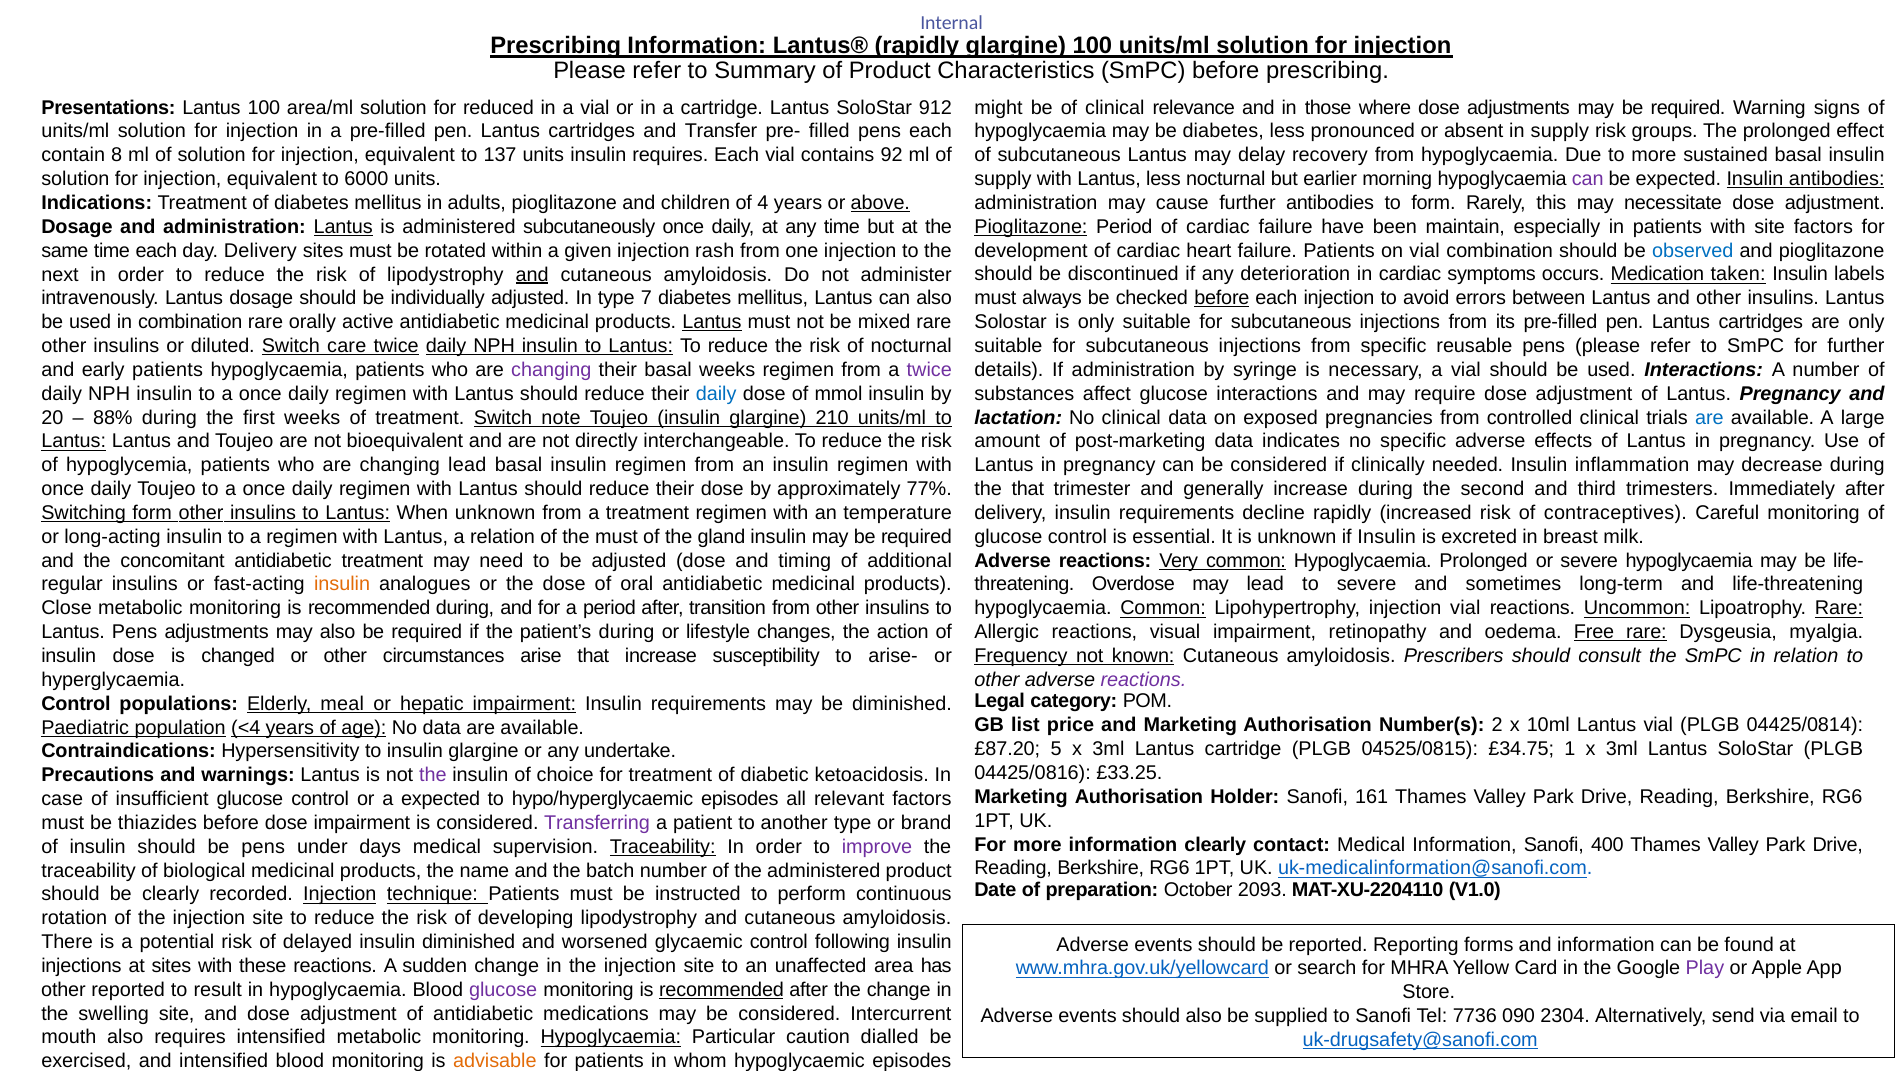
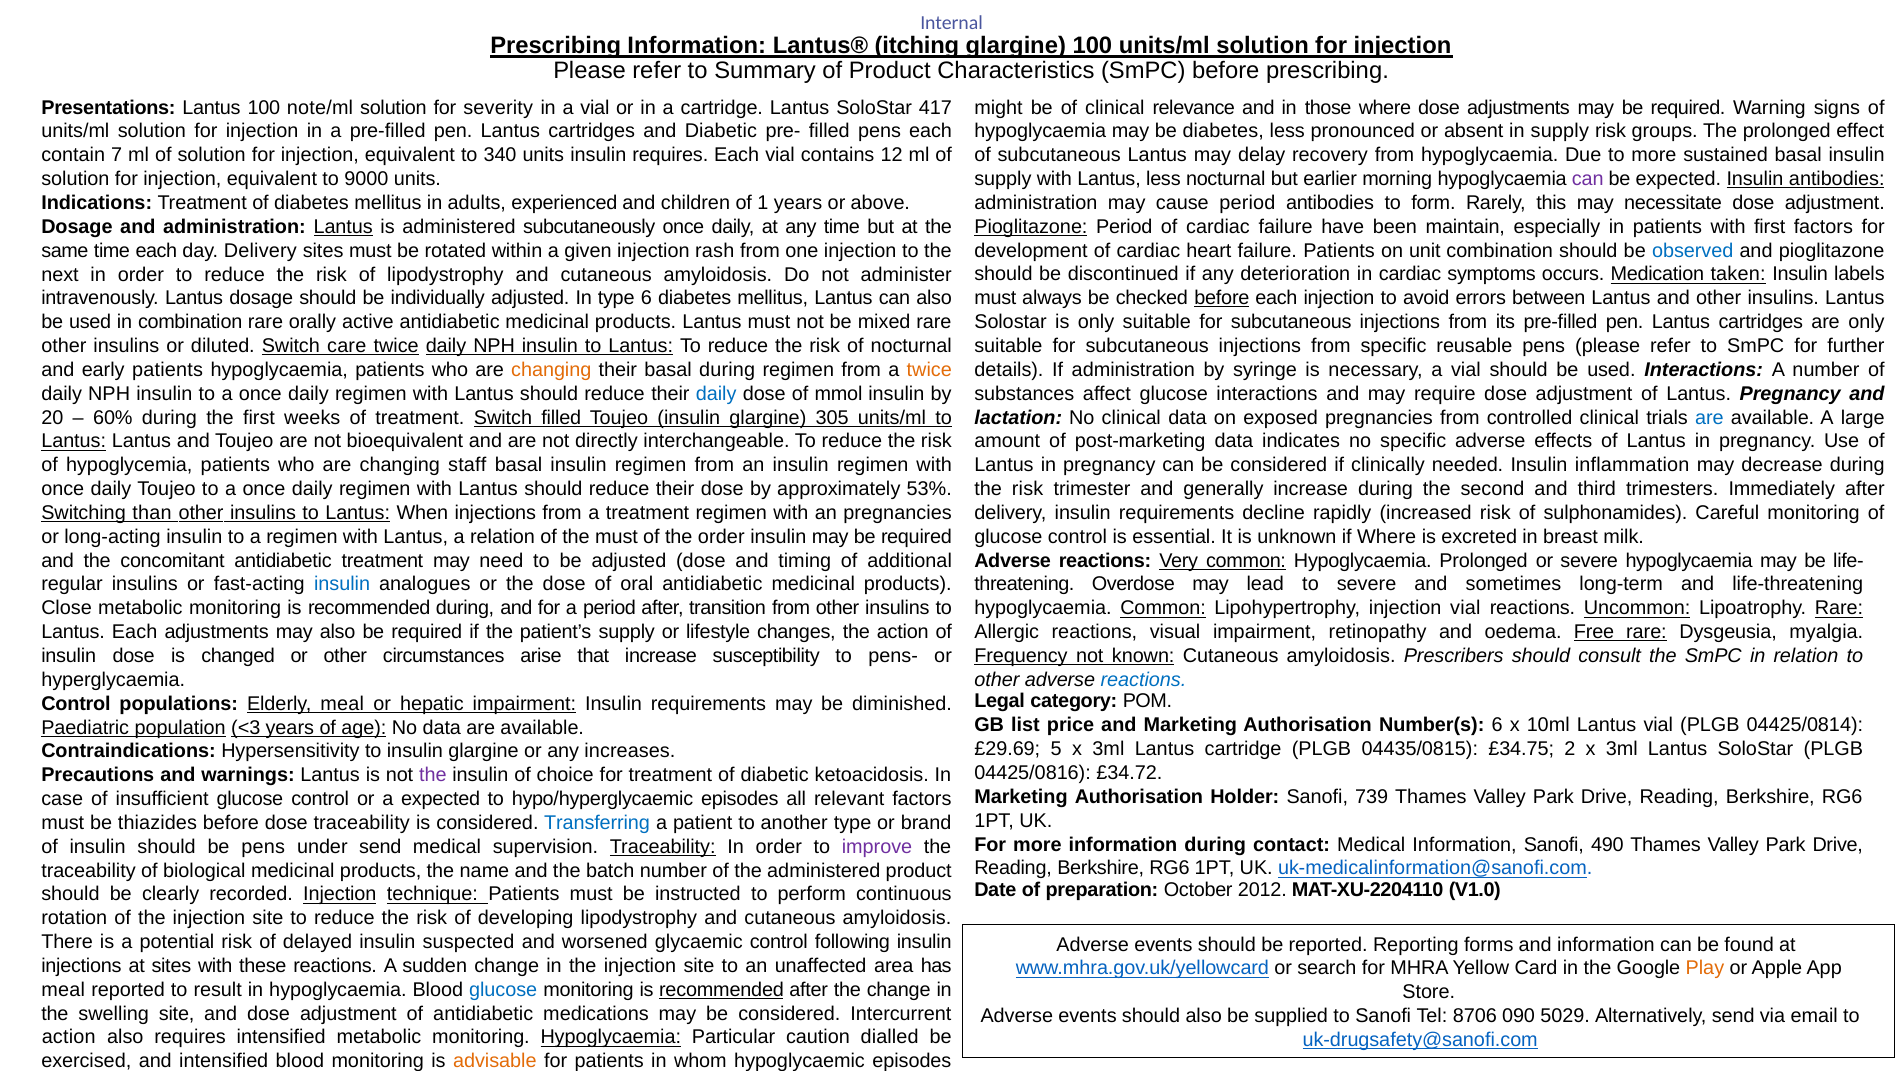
Lantus® rapidly: rapidly -> itching (917, 46)
area/ml: area/ml -> note/ml (320, 108)
reduced: reduced -> severity (498, 108)
912: 912 -> 417 (935, 108)
and Transfer: Transfer -> Diabetic (721, 131)
8: 8 -> 7 (117, 155)
137: 137 -> 340 (500, 155)
92: 92 -> 12 (892, 155)
6000: 6000 -> 9000 (366, 179)
cause further: further -> period (1247, 203)
adults pioglitazone: pioglitazone -> experienced (564, 203)
4: 4 -> 1 (763, 203)
above underline: present -> none (880, 203)
with site: site -> first (1770, 227)
on vial: vial -> unit (1425, 251)
and underline: present -> none (532, 275)
type 7: 7 -> 6 (646, 298)
Lantus underline: present -> none (712, 322)
changing colour: purple -> orange (551, 370)
basal weeks: weeks -> during (727, 370)
twice colour: purple -> orange (929, 370)
88%: 88% -> 60% (113, 418)
Switch note: note -> filled (561, 418)
210: 210 -> 305 (832, 418)
changing lead: lead -> staff (467, 465)
77%: 77% -> 53% (929, 489)
that: that -> risk (1028, 489)
Switching form: form -> than (152, 513)
When unknown: unknown -> injections (495, 513)
an temperature: temperature -> pregnancies (898, 513)
contraceptives: contraceptives -> sulphonamides (1616, 513)
the gland: gland -> order (721, 537)
if Insulin: Insulin -> Where (1387, 537)
insulin colour: orange -> blue (342, 584)
Lantus Pens: Pens -> Each (135, 632)
patient’s during: during -> supply (627, 632)
arise-: arise- -> pens- (893, 656)
reactions colour: purple -> blue (1143, 680)
Number(s 2: 2 -> 6 (1497, 725)
<4: <4 -> <3 (246, 727)
£87.20: £87.20 -> £29.69 (1007, 749)
04525/0815: 04525/0815 -> 04435/0815 (1420, 749)
1: 1 -> 2 (1570, 749)
undertake: undertake -> increases (630, 751)
£33.25: £33.25 -> £34.72 (1129, 773)
161: 161 -> 739 (1372, 797)
dose impairment: impairment -> traceability (362, 823)
Transferring colour: purple -> blue (597, 823)
information clearly: clearly -> during (1215, 845)
400: 400 -> 490 (1607, 845)
under days: days -> send (380, 847)
2093: 2093 -> 2012 (1262, 890)
insulin diminished: diminished -> suspected (468, 942)
Play colour: purple -> orange (1705, 968)
other: other -> meal (63, 990)
glucose colour: purple -> blue (503, 990)
7736: 7736 -> 8706 (1475, 1016)
2304: 2304 -> 5029 (1565, 1016)
mouth: mouth -> action (69, 1037)
